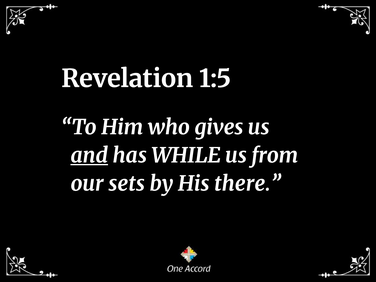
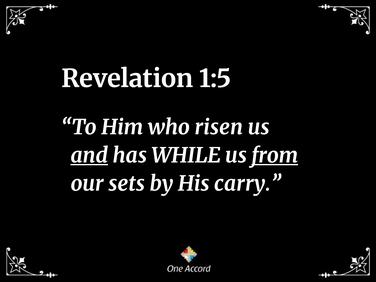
gives: gives -> risen (219, 127)
from underline: none -> present (275, 156)
there: there -> carry (247, 184)
